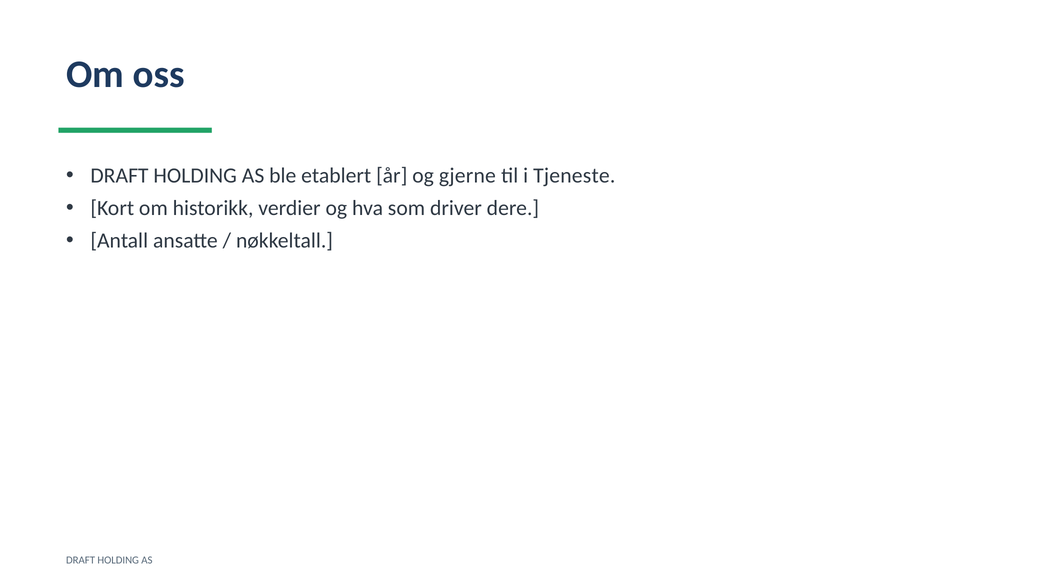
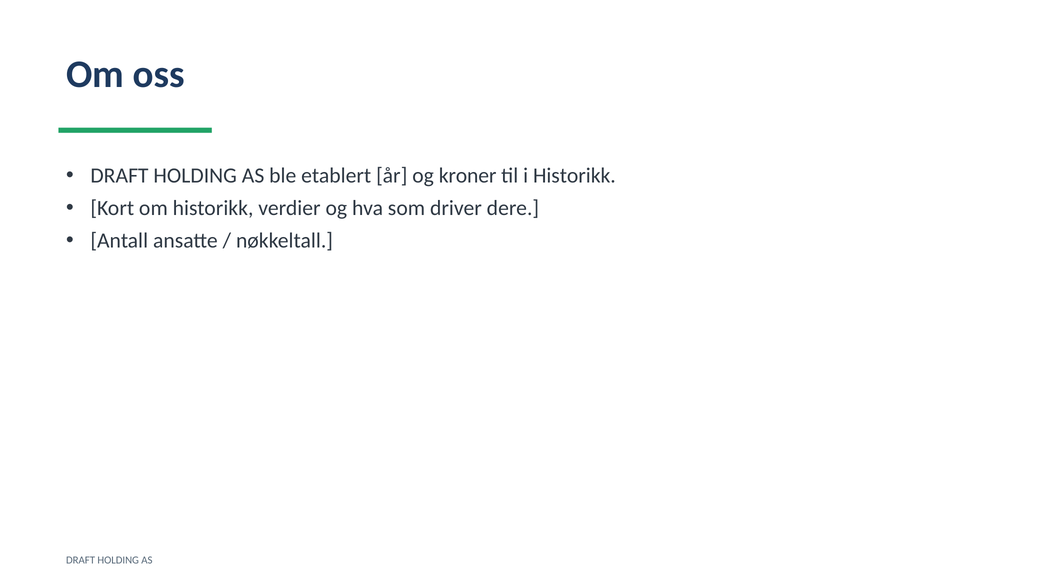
gjerne: gjerne -> kroner (468, 176)
i Tjeneste: Tjeneste -> Historikk (574, 176)
